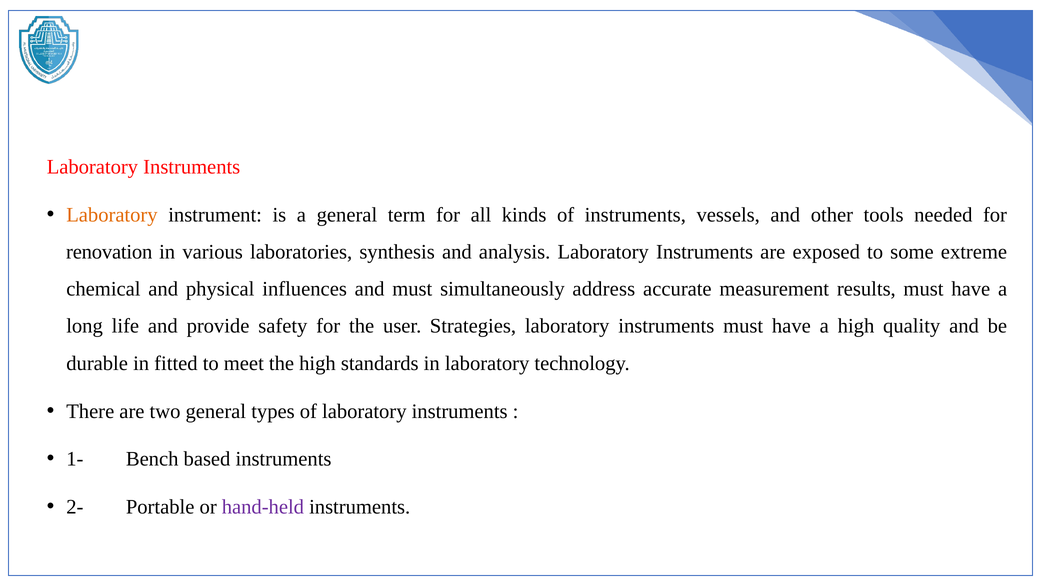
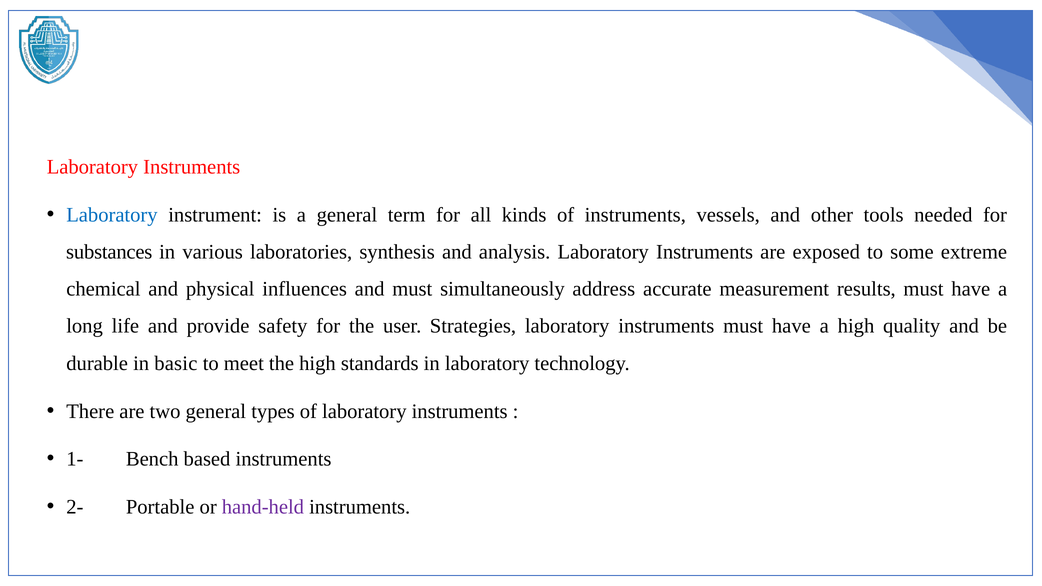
Laboratory colour: orange -> blue (112, 215)
renovation: renovation -> substances (109, 252)
fitted: fitted -> basic (176, 363)
